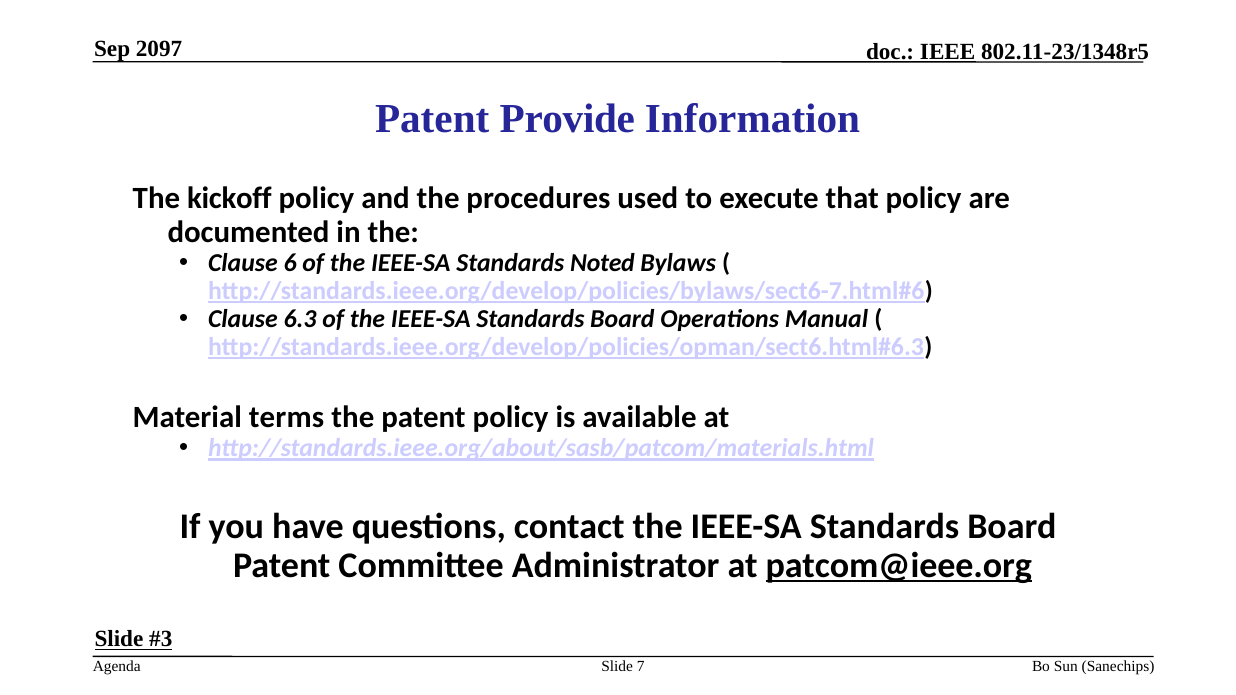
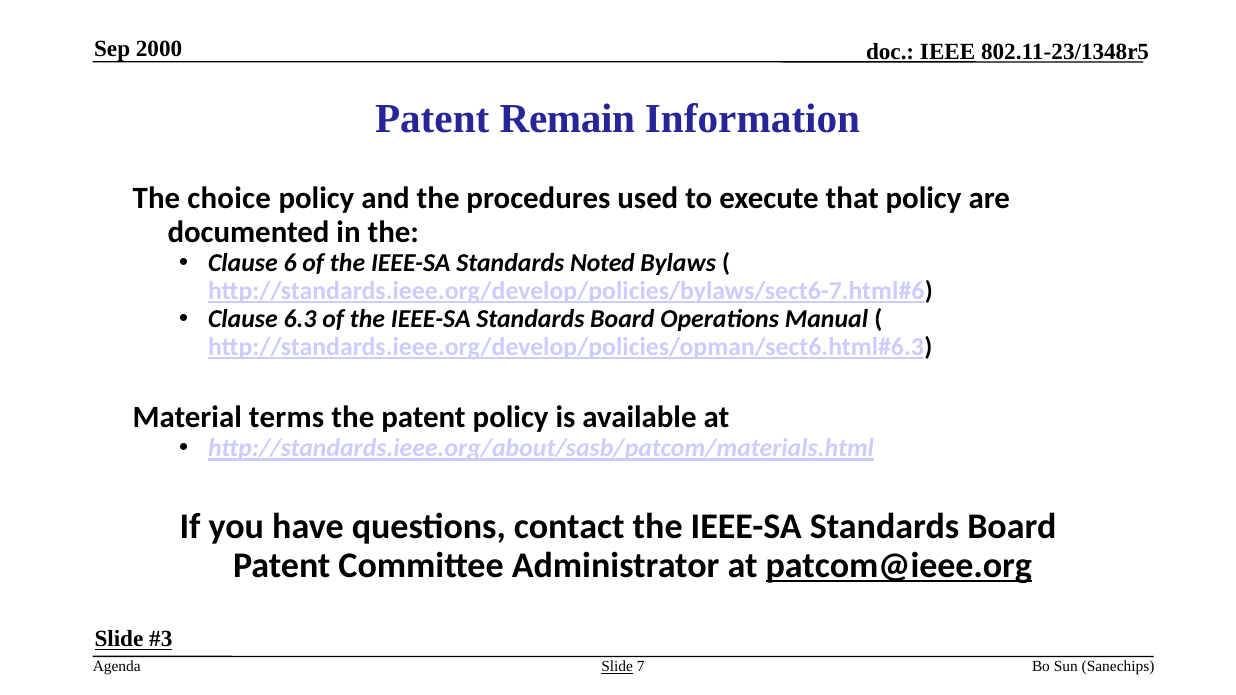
2097: 2097 -> 2000 (159, 49)
Provide: Provide -> Remain (567, 119)
kickoff: kickoff -> choice (229, 199)
Slide underline: none -> present (617, 667)
